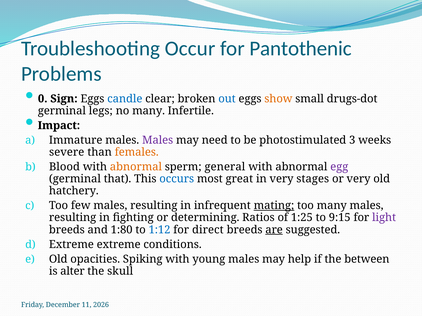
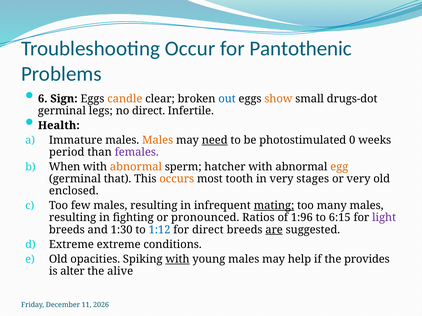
0: 0 -> 6 (43, 99)
candle colour: blue -> orange (125, 99)
no many: many -> direct (149, 111)
Impact: Impact -> Health (59, 126)
Males colour: purple -> orange (158, 140)
need underline: none -> present (215, 140)
3: 3 -> 0 (352, 140)
severe: severe -> period (67, 152)
females colour: orange -> purple (137, 152)
Blood: Blood -> When (65, 167)
general: general -> hatcher (225, 167)
egg colour: purple -> orange (339, 167)
occurs colour: blue -> orange (177, 179)
great: great -> tooth (239, 179)
hatchery: hatchery -> enclosed (74, 191)
determining: determining -> pronounced (205, 218)
1:25: 1:25 -> 1:96 (302, 218)
9:15: 9:15 -> 6:15 (340, 218)
1:80: 1:80 -> 1:30 (122, 230)
with underline: none -> present (177, 260)
between: between -> provides (367, 260)
skull: skull -> alive (120, 272)
